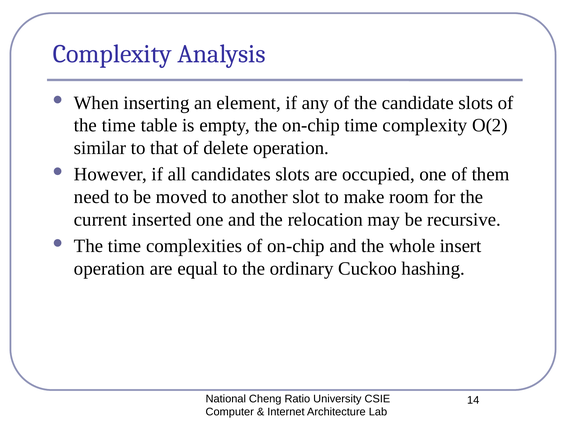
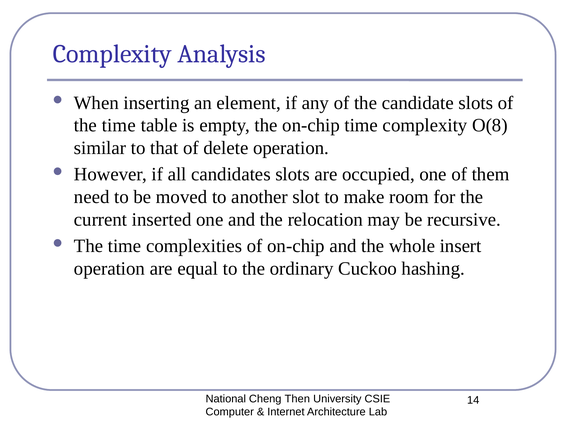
O(2: O(2 -> O(8 (490, 125)
Ratio: Ratio -> Then (297, 399)
